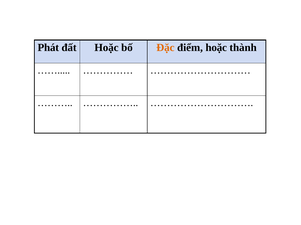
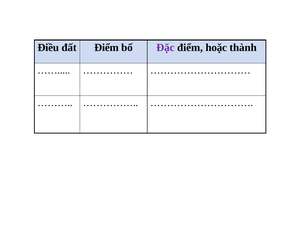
Phát: Phát -> Điều (48, 48)
đất Hoặc: Hoặc -> Điểm (107, 48)
Đặc colour: orange -> purple (165, 48)
